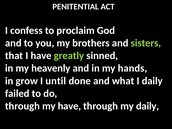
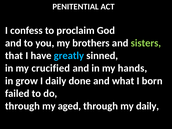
greatly colour: light green -> light blue (69, 56)
heavenly: heavenly -> crucified (51, 68)
I until: until -> daily (56, 81)
I daily: daily -> born (152, 81)
my have: have -> aged (69, 106)
